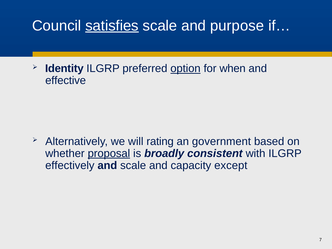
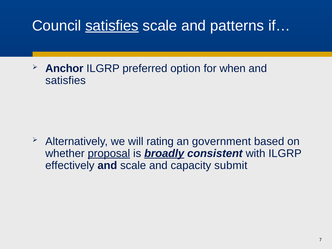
purpose: purpose -> patterns (237, 26)
Identity: Identity -> Anchor (64, 69)
option underline: present -> none (185, 69)
effective: effective -> satisfies (66, 81)
broadly underline: none -> present (164, 153)
except: except -> submit (231, 165)
